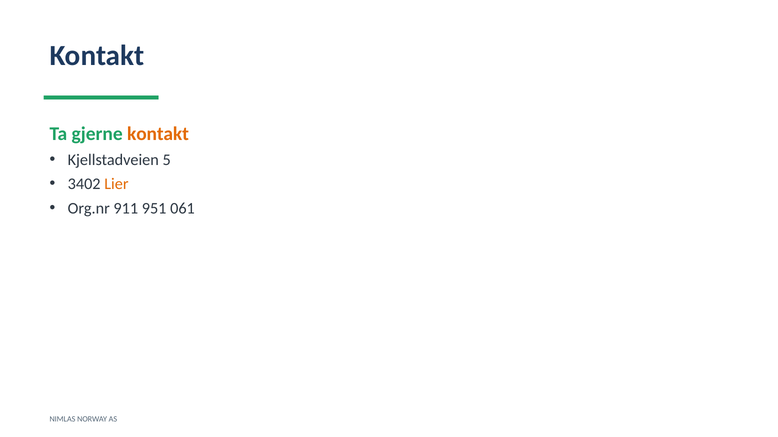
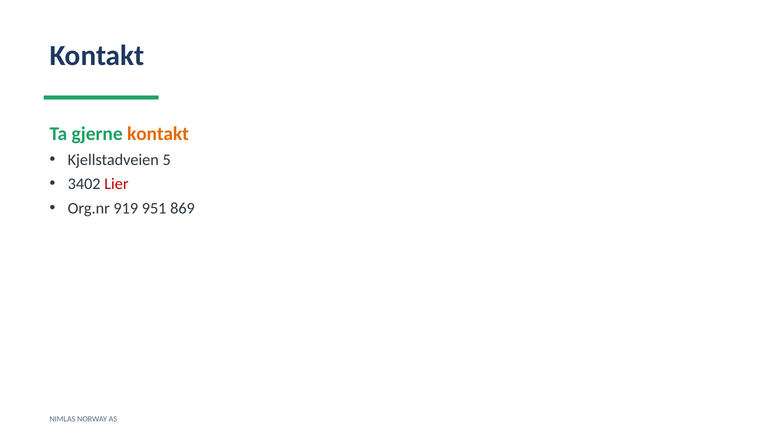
Lier colour: orange -> red (116, 184)
911: 911 -> 919 (126, 209)
061: 061 -> 869 (182, 209)
